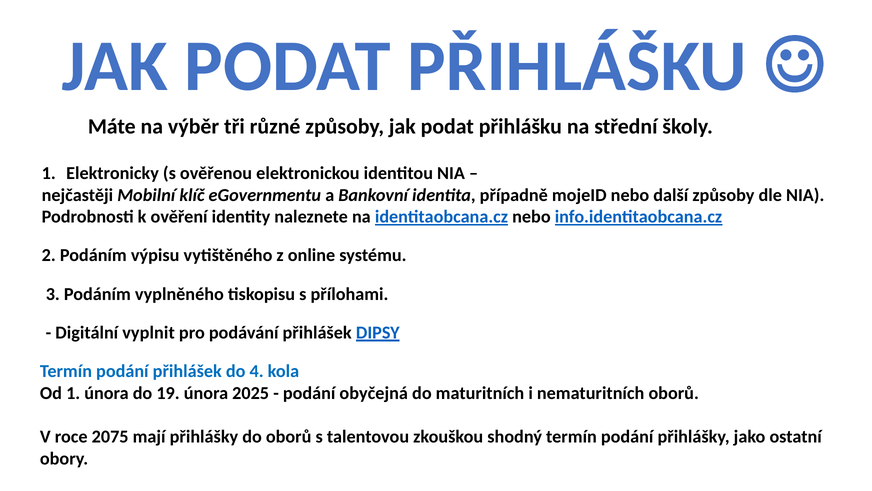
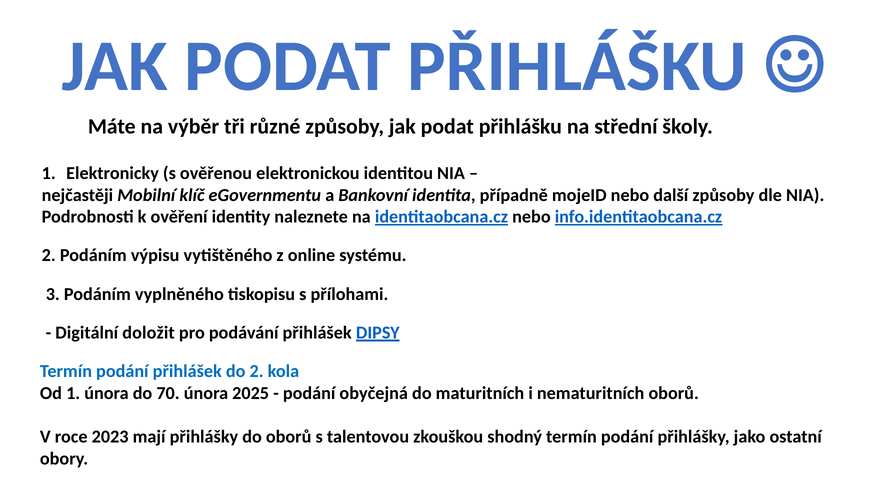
vyplnit: vyplnit -> doložit (149, 332)
do 4: 4 -> 2 (257, 371)
19: 19 -> 70 (168, 393)
2075: 2075 -> 2023 (110, 436)
